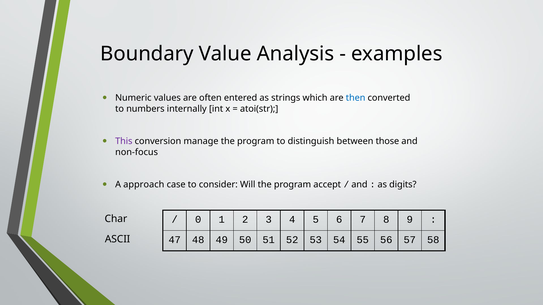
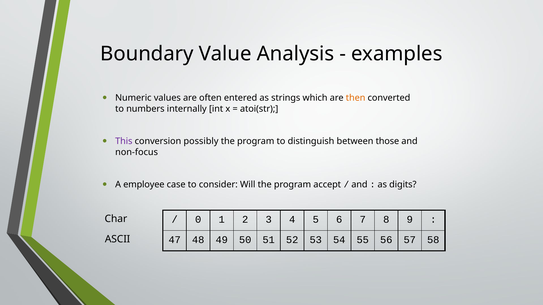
then colour: blue -> orange (356, 98)
manage: manage -> possibly (201, 141)
approach: approach -> employee (144, 185)
